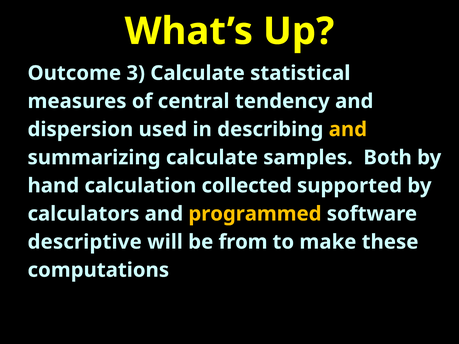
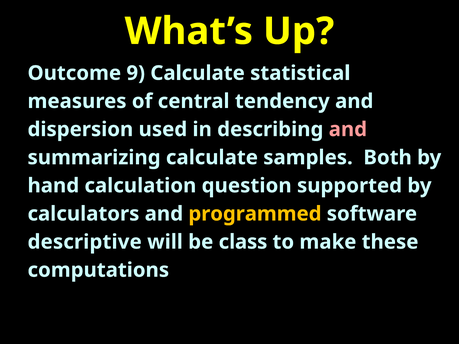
3: 3 -> 9 (136, 73)
and colour: yellow -> pink (348, 129)
collected: collected -> question (247, 186)
from: from -> class (243, 242)
